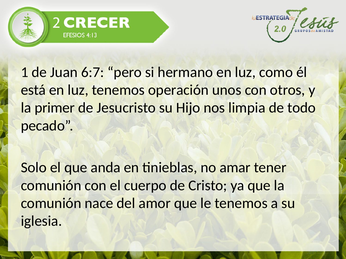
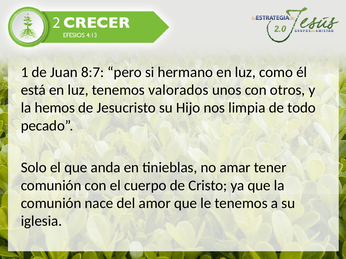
6:7: 6:7 -> 8:7 (93, 72)
operación: operación -> valorados (178, 90)
primer: primer -> hemos (55, 108)
